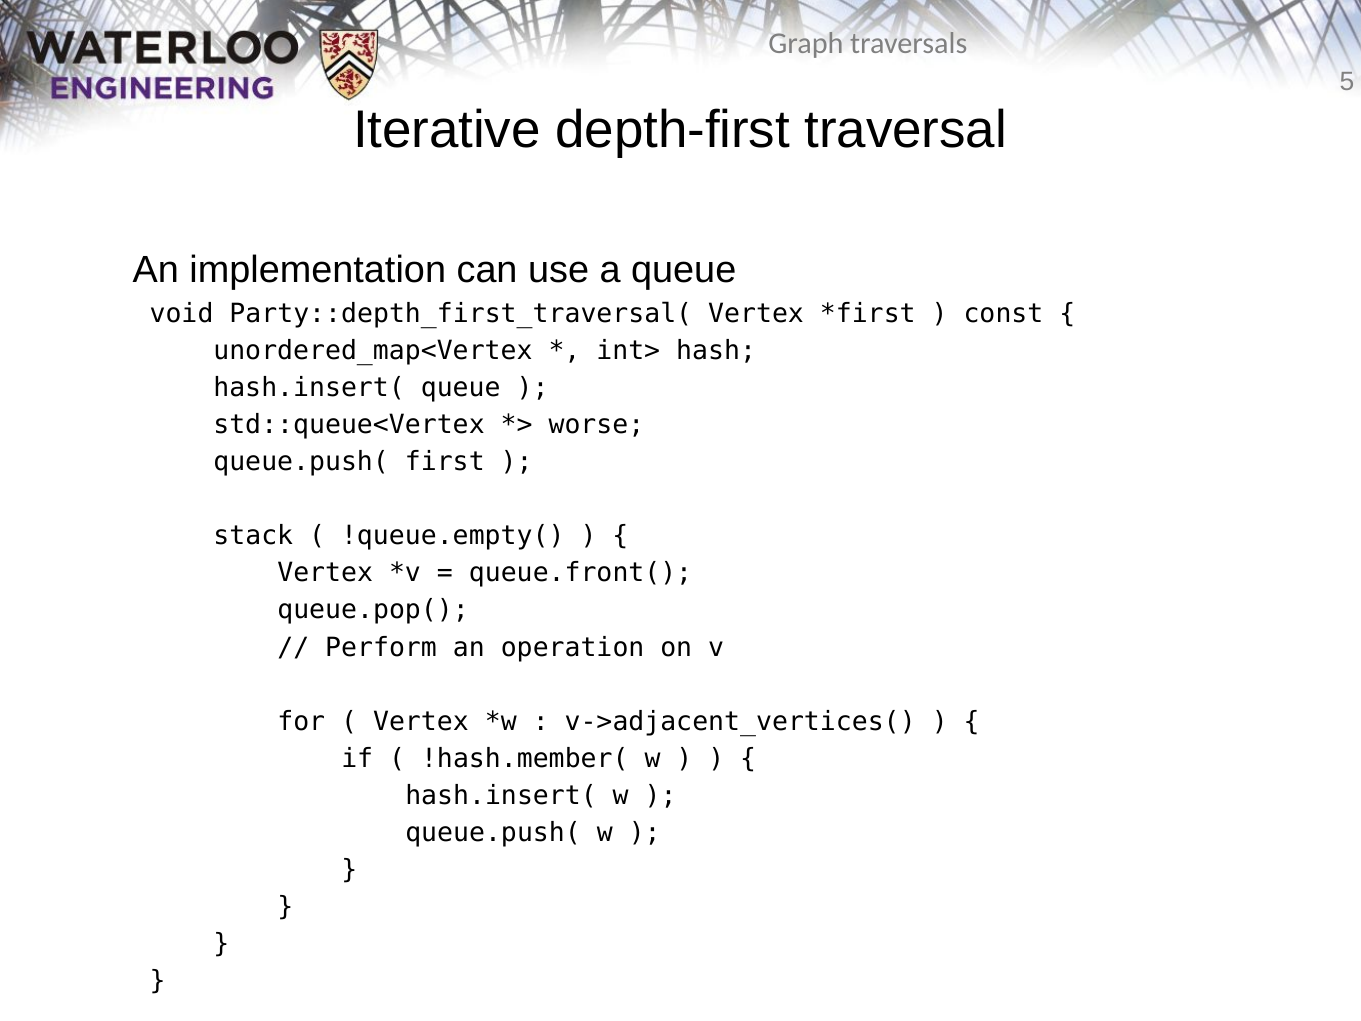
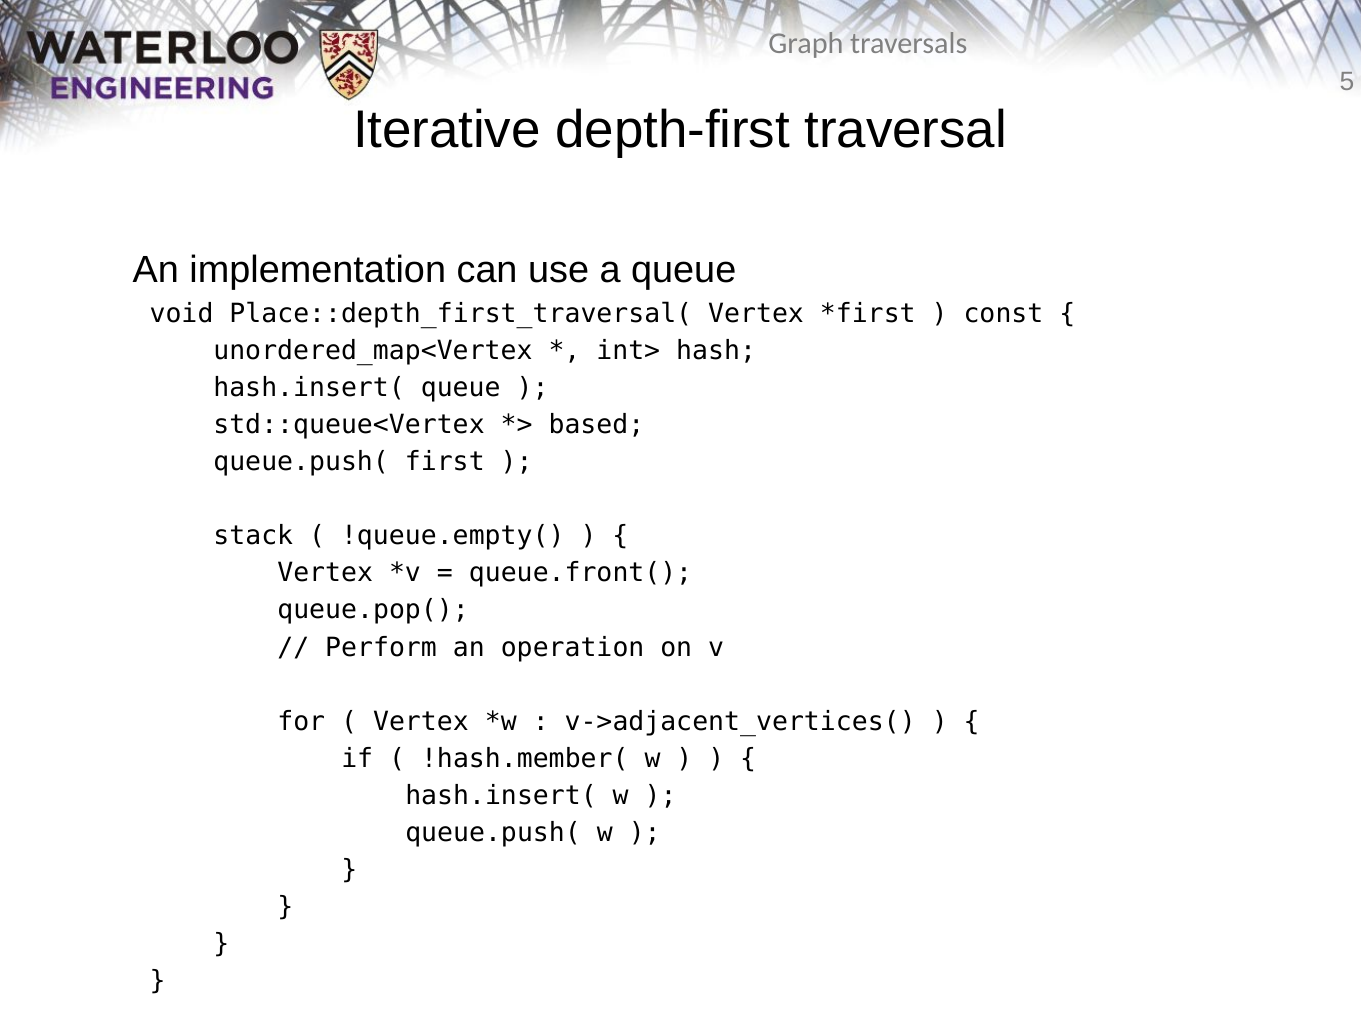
Party::depth_first_traversal(: Party::depth_first_traversal( -> Place::depth_first_traversal( (461, 313)
worse: worse -> based (596, 425)
